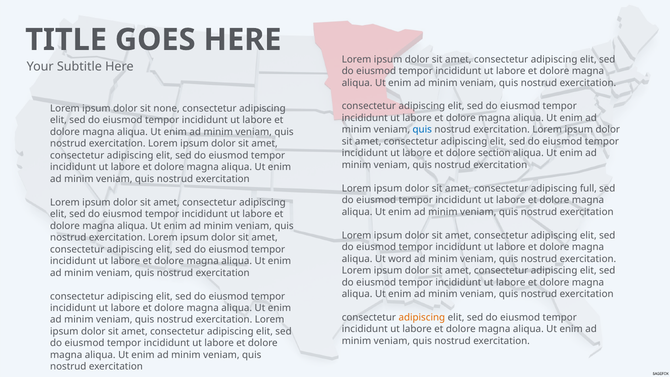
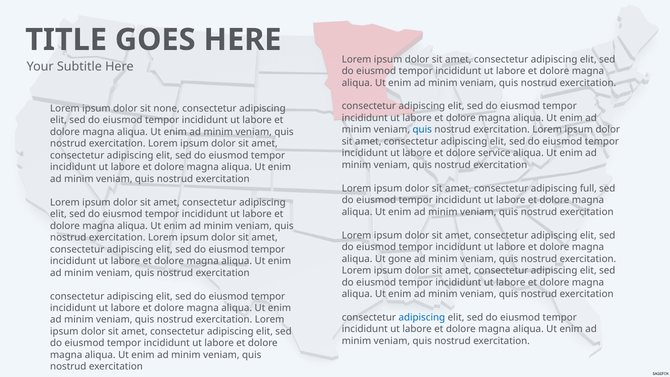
section: section -> service (494, 153)
word: word -> gone (400, 259)
adipiscing colour: orange -> blue (422, 317)
